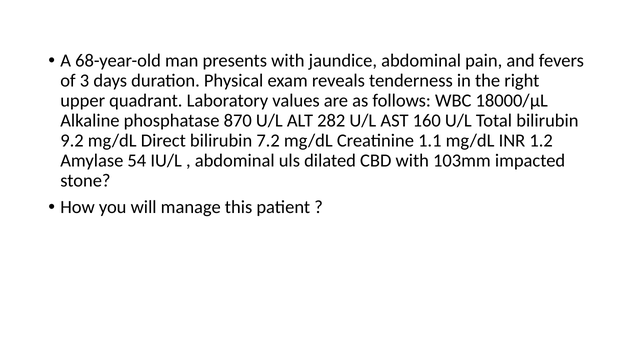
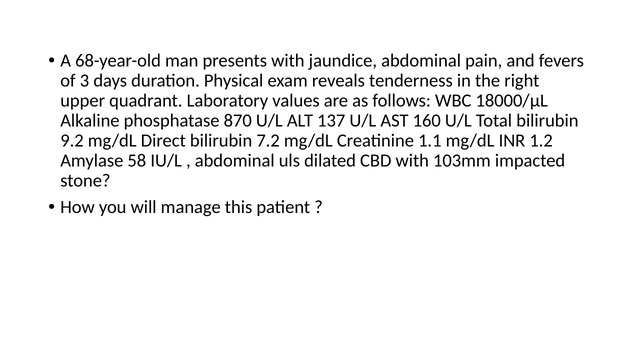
282: 282 -> 137 (331, 121)
54: 54 -> 58 (137, 161)
